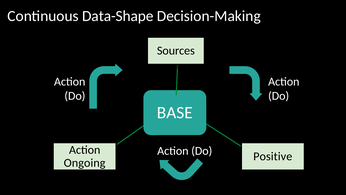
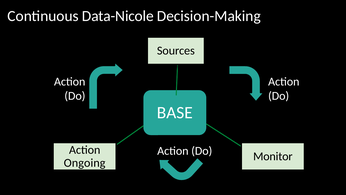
Data-Shape: Data-Shape -> Data-Nicole (118, 16)
Positive: Positive -> Monitor (273, 156)
